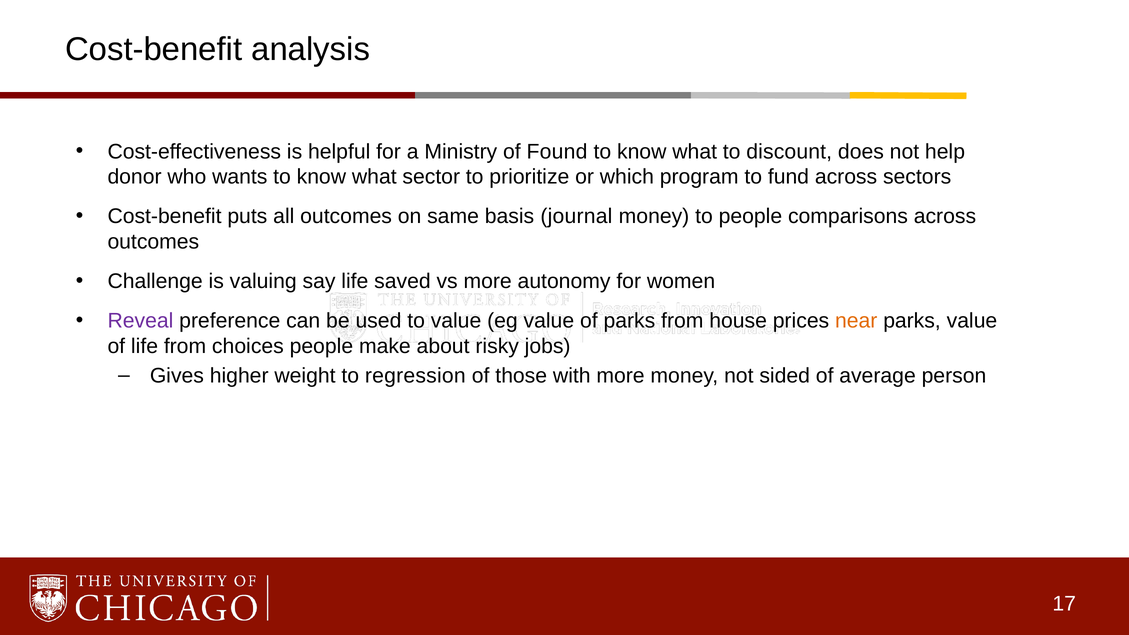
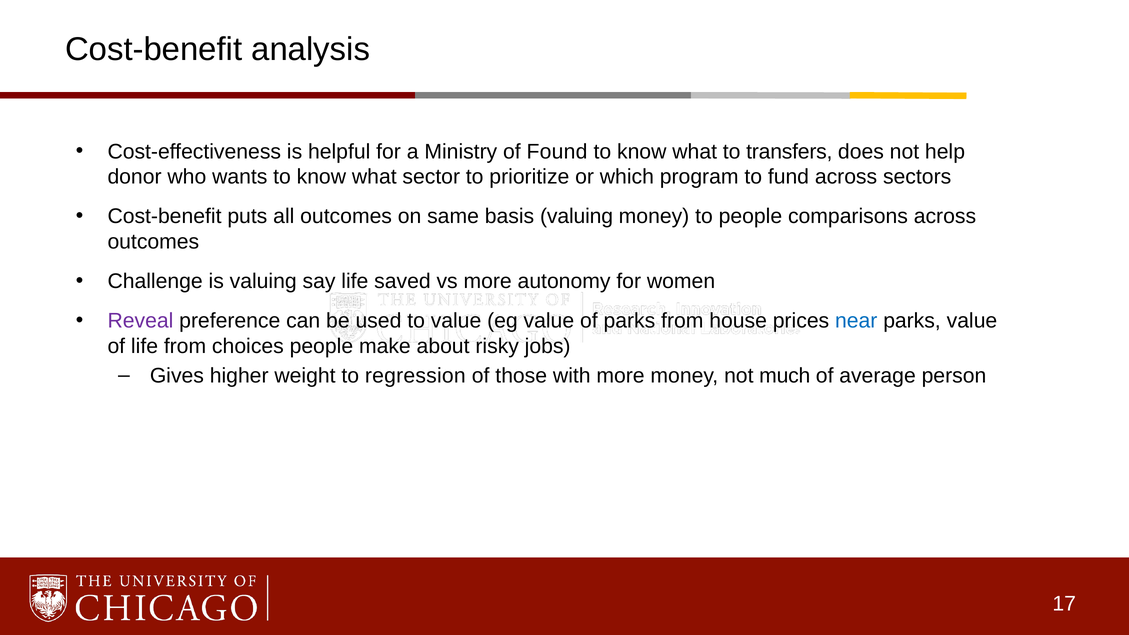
discount: discount -> transfers (789, 152)
basis journal: journal -> valuing (577, 216)
near colour: orange -> blue (856, 321)
sided: sided -> much (785, 376)
